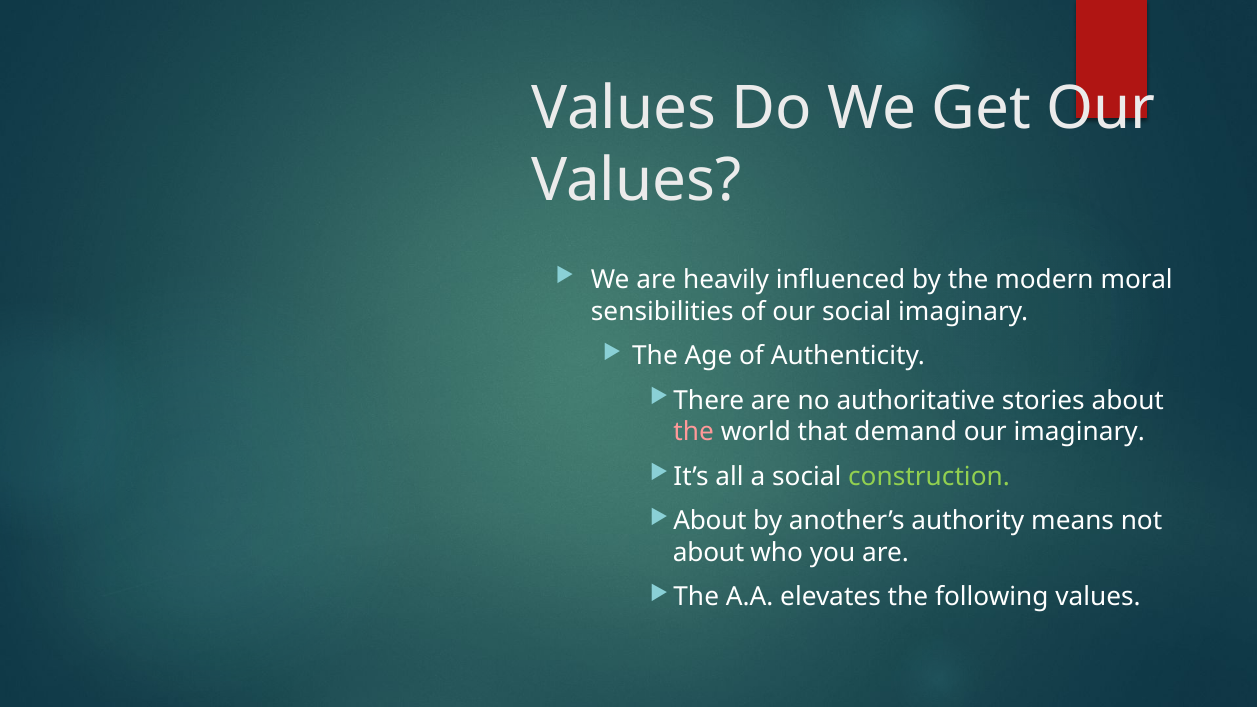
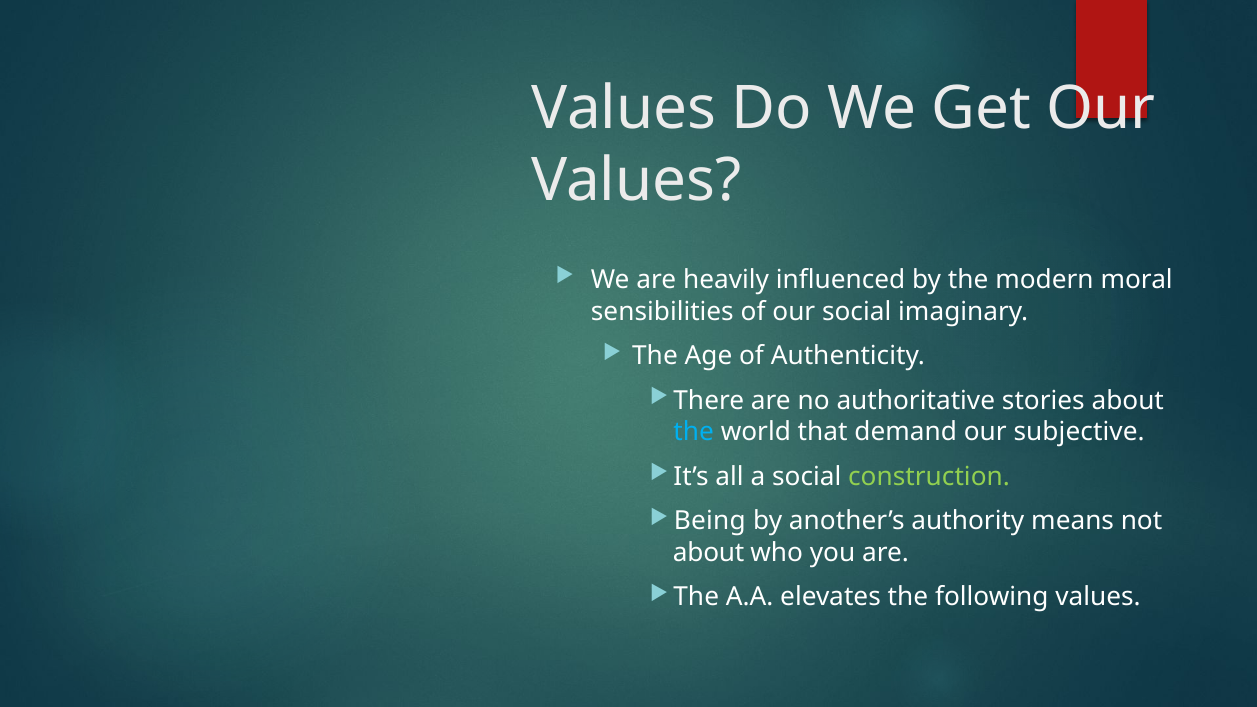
the colour: pink -> light blue (694, 432)
our imaginary: imaginary -> subjective (1079, 432)
About: About -> Being (710, 521)
